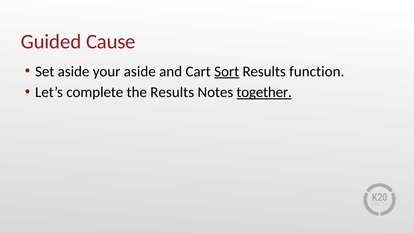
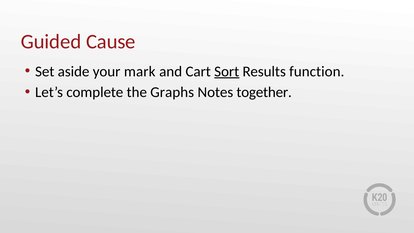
your aside: aside -> mark (140, 71)
the Results: Results -> Graphs (172, 92)
together underline: present -> none (264, 92)
